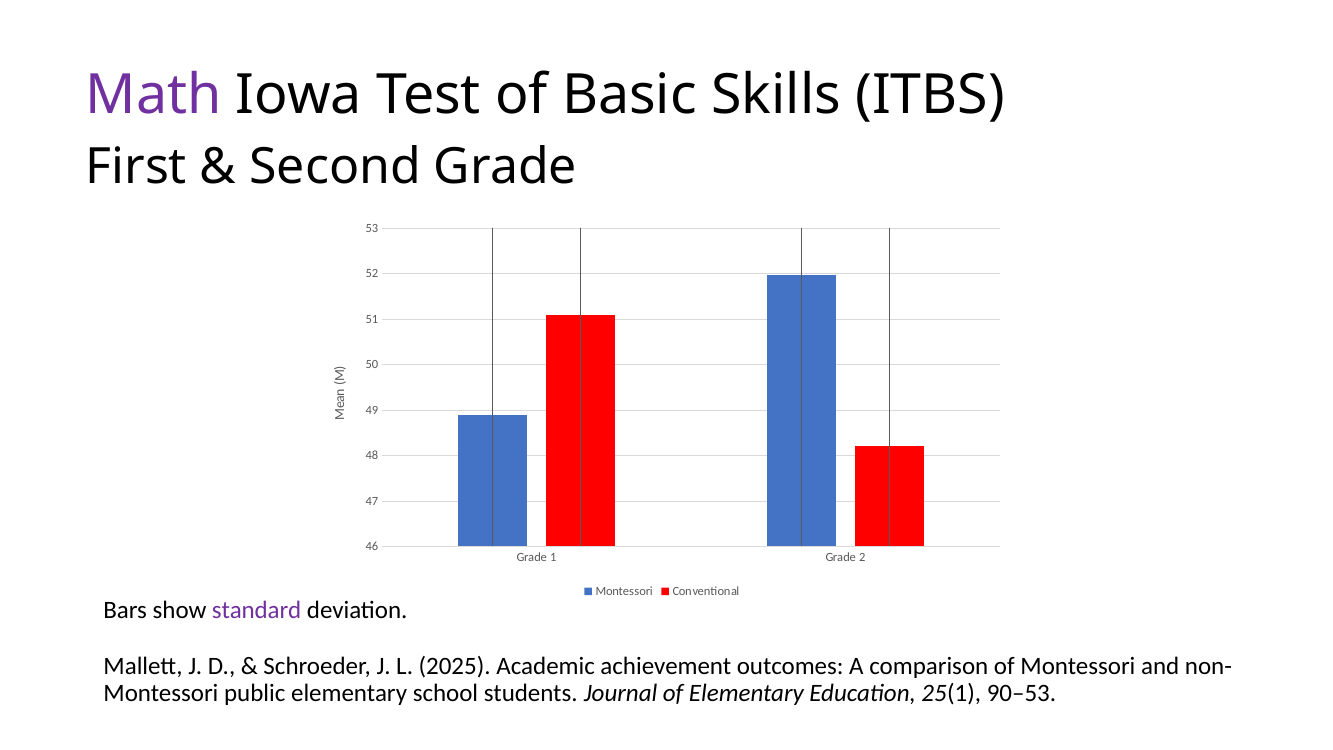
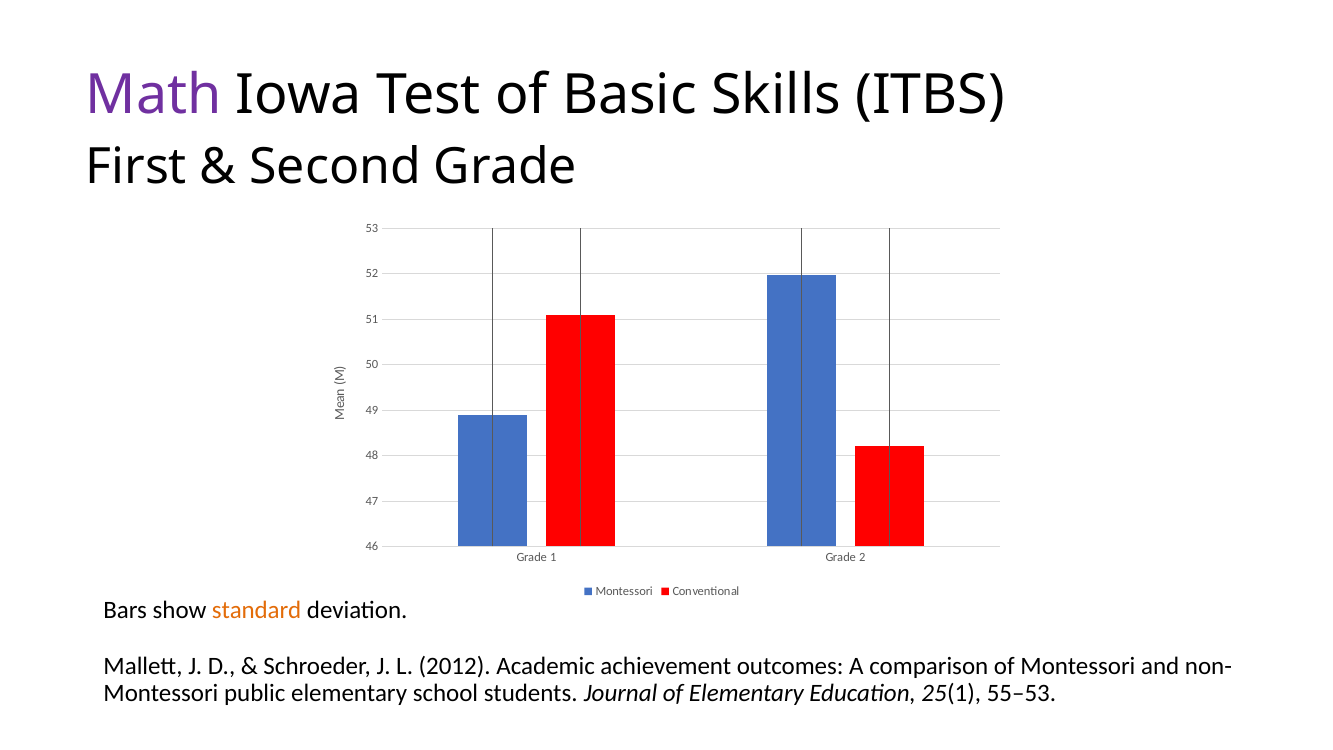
standard colour: purple -> orange (257, 611)
2025: 2025 -> 2012 (455, 666)
90–53: 90–53 -> 55–53 (1021, 693)
